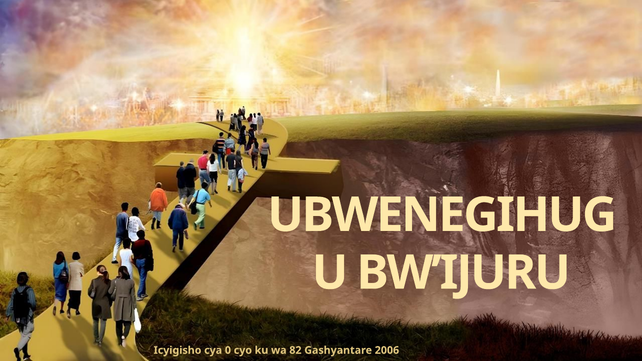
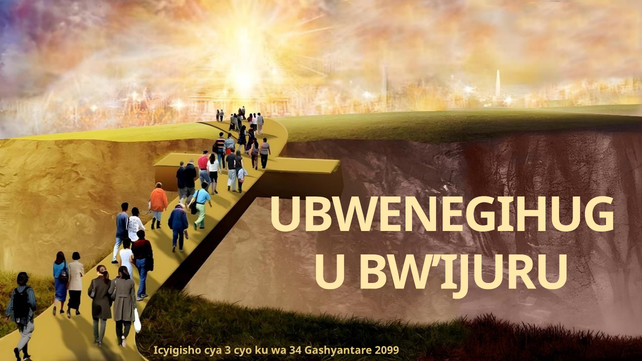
0: 0 -> 3 (228, 350)
82: 82 -> 34 (295, 350)
2006: 2006 -> 2099 (387, 350)
